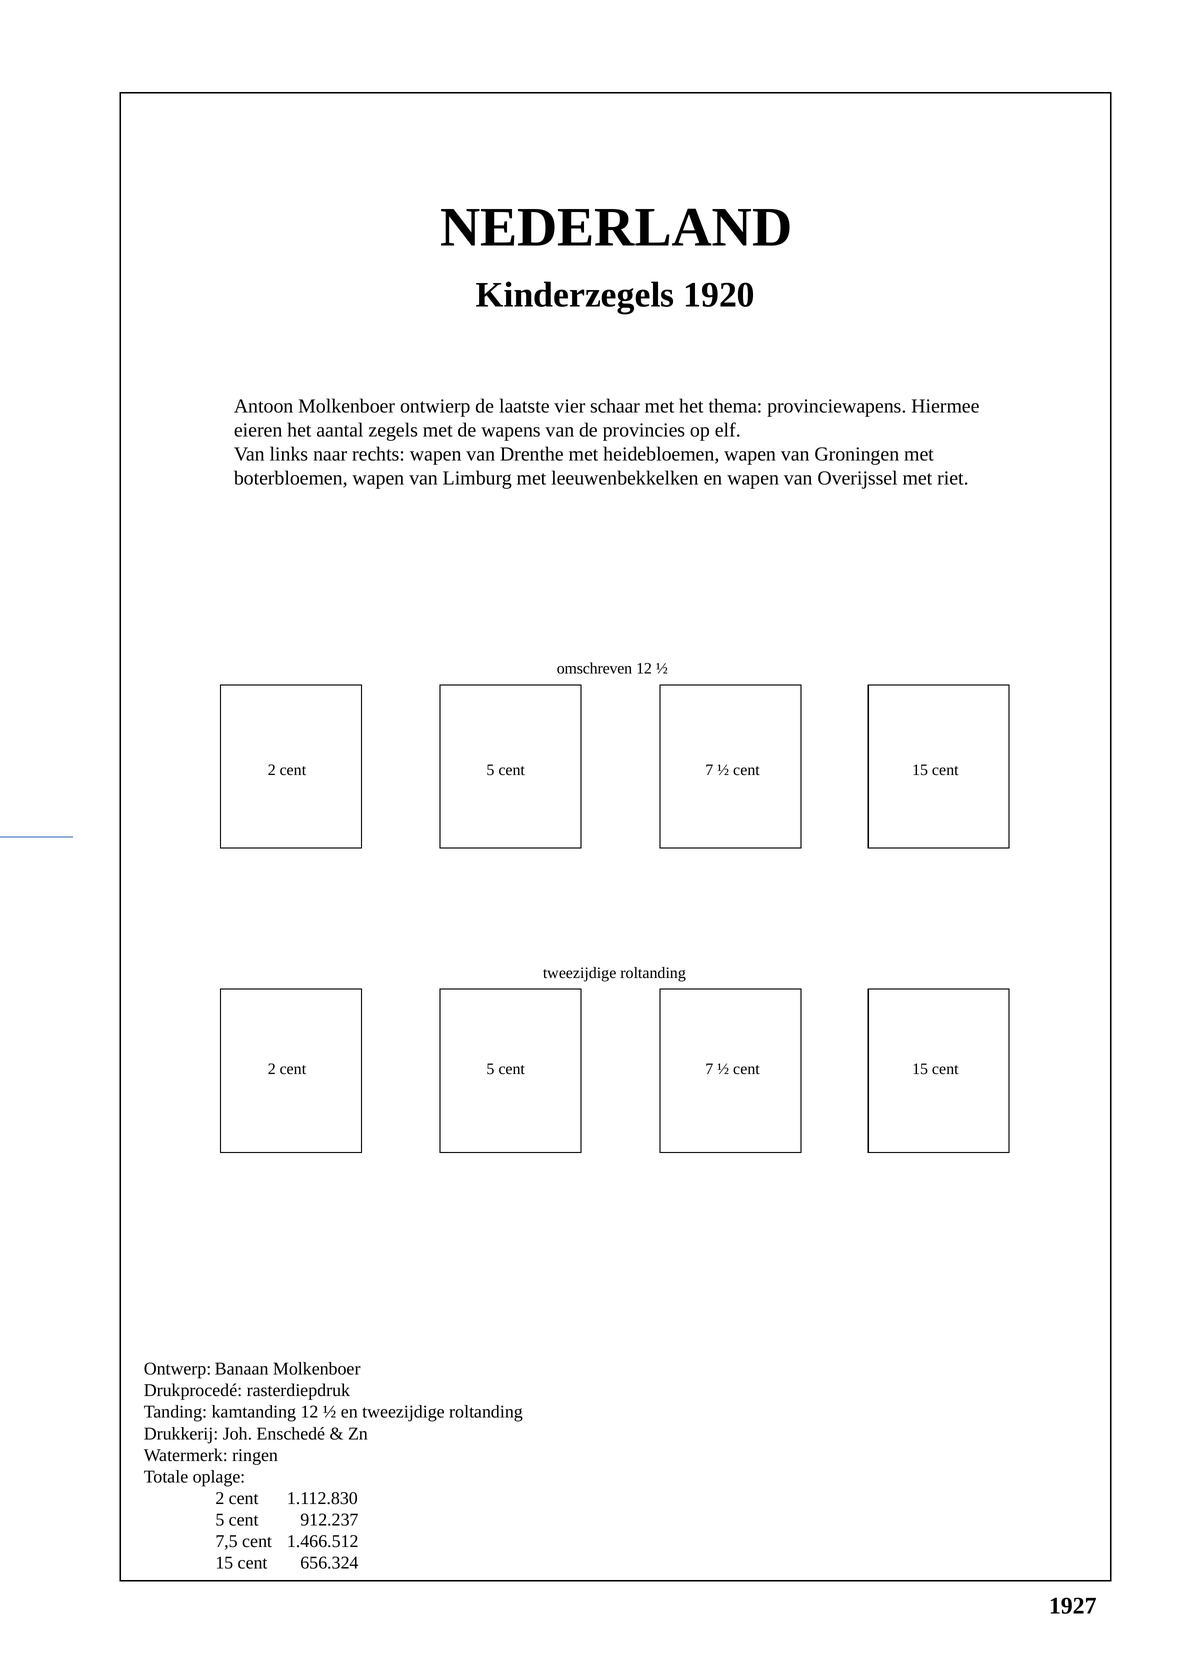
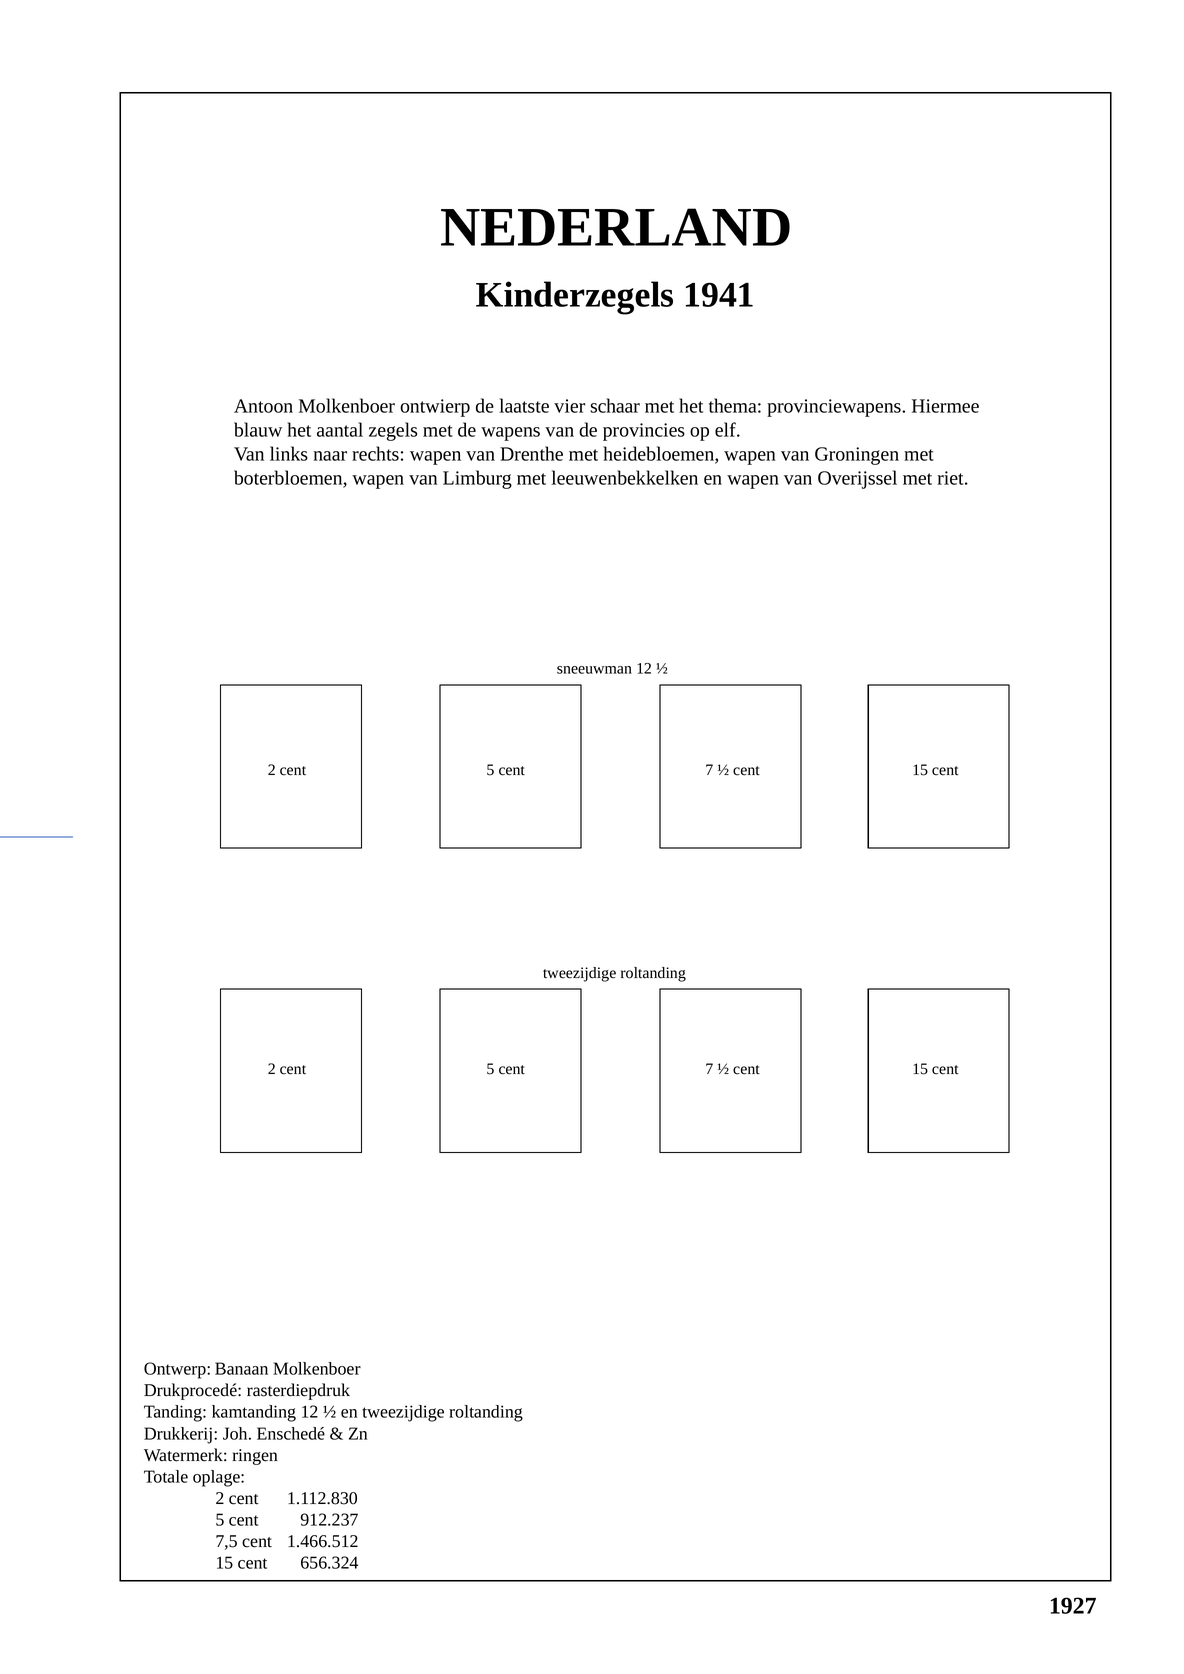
1920: 1920 -> 1941 (719, 295)
eieren: eieren -> blauw (258, 430)
omschreven: omschreven -> sneeuwman (594, 669)
